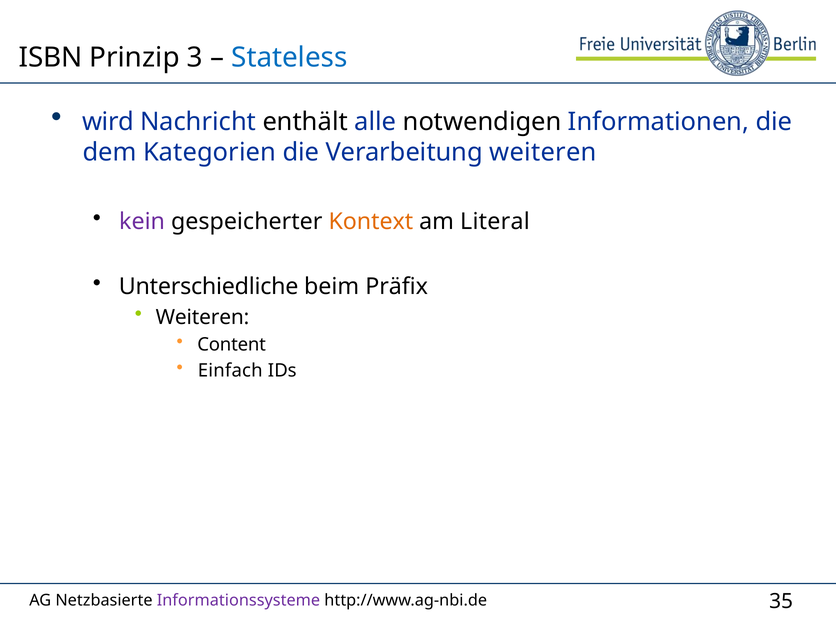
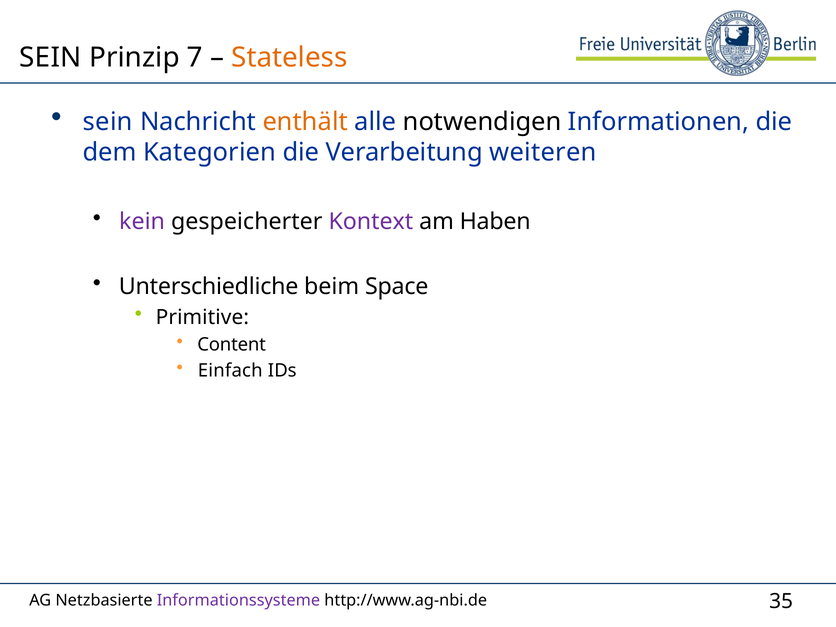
ISBN: ISBN -> SEIN (50, 57)
3: 3 -> 7 (195, 57)
Stateless colour: blue -> orange (289, 57)
wird: wird -> sein (108, 122)
enthält colour: black -> orange (305, 122)
Kontext colour: orange -> purple (371, 222)
Literal: Literal -> Haben (495, 222)
Präfix: Präfix -> Space (397, 287)
Weiteren: Weiteren -> Primitive (202, 317)
